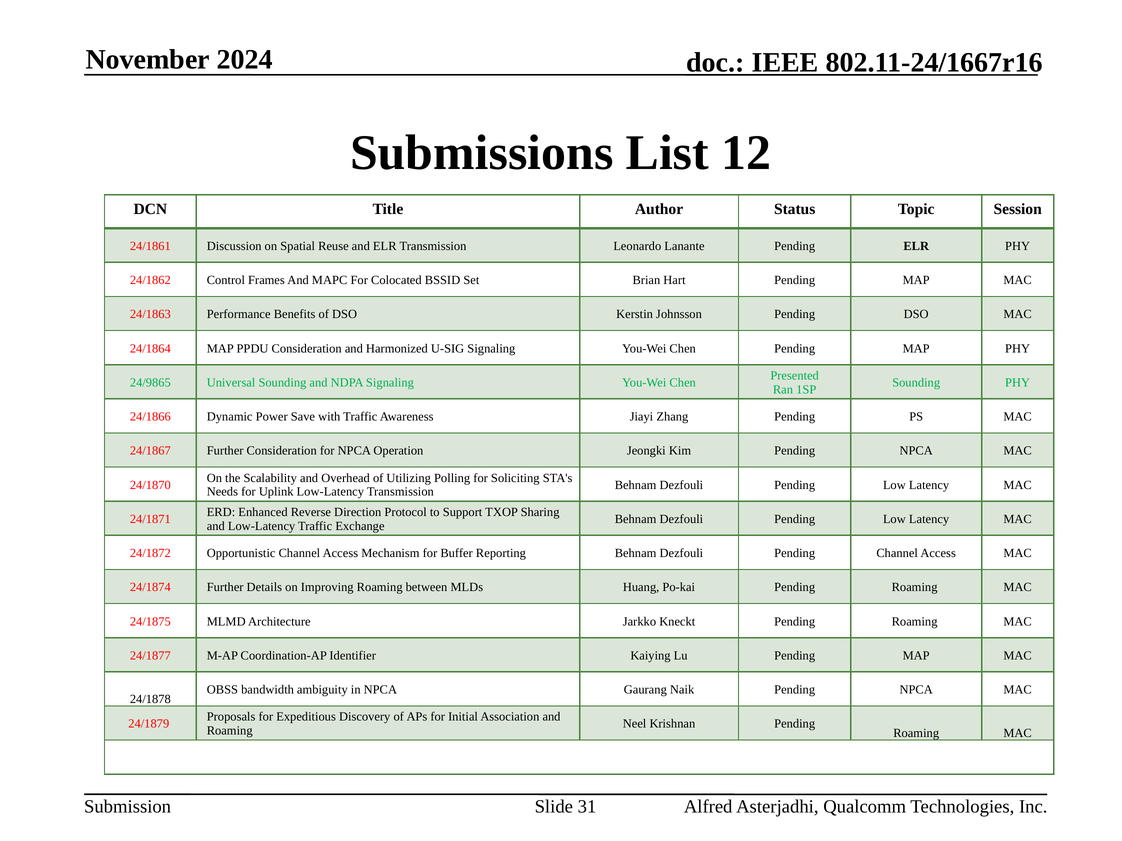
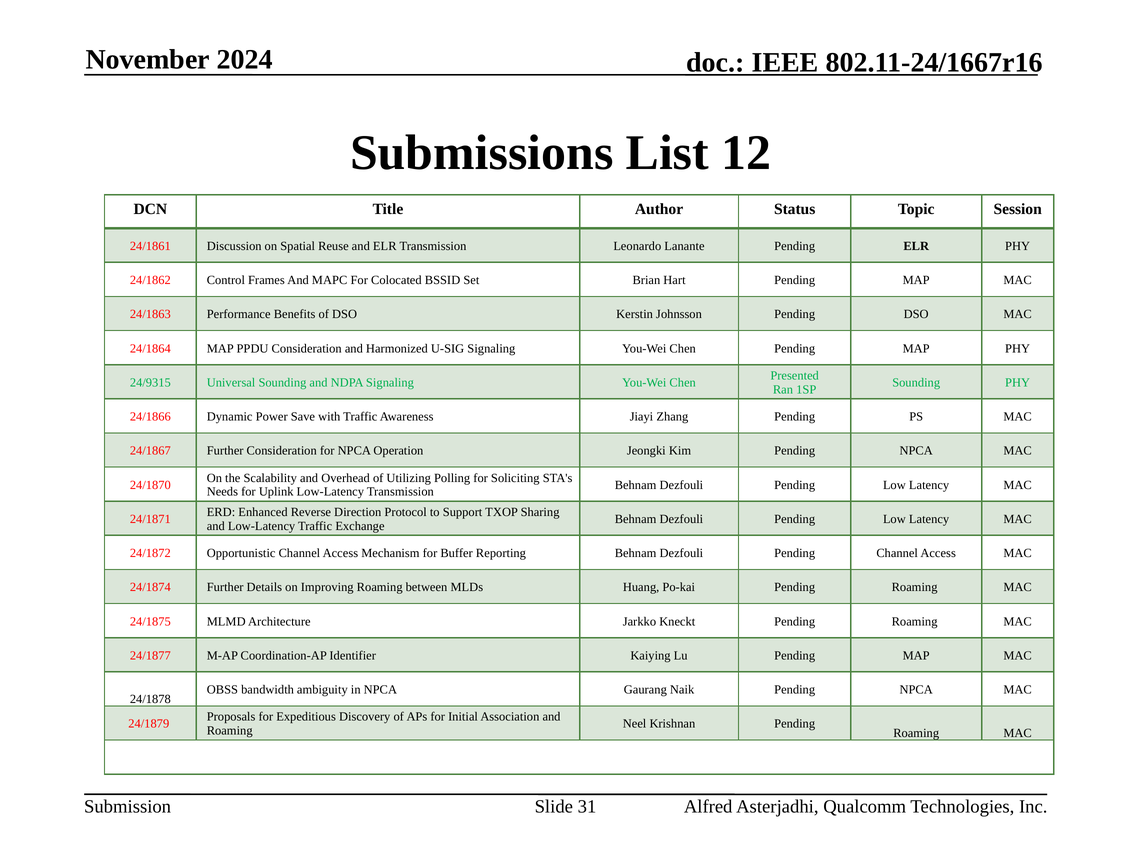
24/9865: 24/9865 -> 24/9315 (150, 383)
